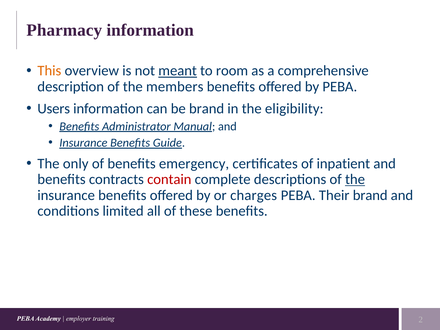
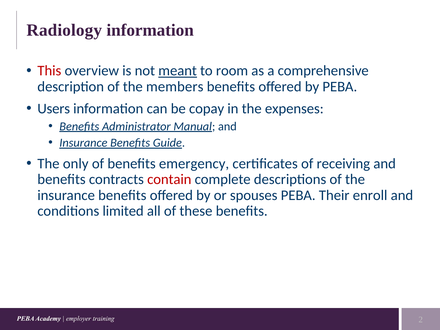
Pharmacy: Pharmacy -> Radiology (64, 30)
This colour: orange -> red (49, 71)
be brand: brand -> copay (207, 109)
eligibility: eligibility -> expenses (294, 109)
inpatient: inpatient -> receiving (343, 164)
the underline: present -> none (355, 179)
charges: charges -> spouses (254, 195)
Their brand: brand -> enroll (370, 195)
